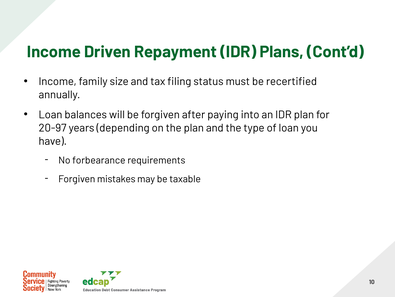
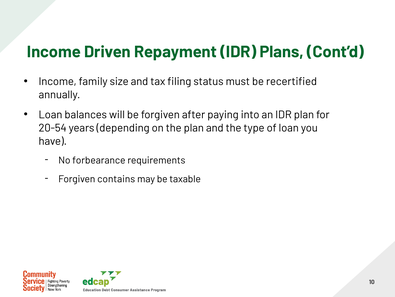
20-97: 20-97 -> 20-54 (53, 128)
mistakes: mistakes -> contains (116, 179)
